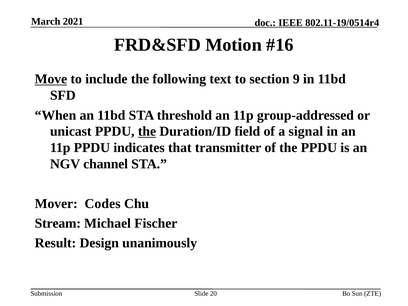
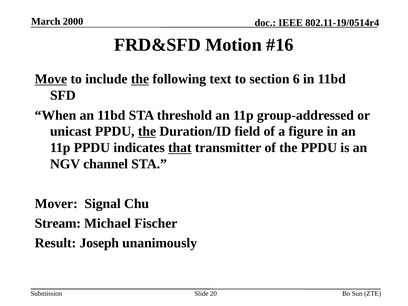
2021: 2021 -> 2000 (73, 22)
the underline: none -> present (140, 79)
9: 9 -> 6 (296, 79)
signal: signal -> figure (306, 131)
that underline: none -> present (180, 148)
Codes: Codes -> Signal (103, 204)
Design: Design -> Joseph (99, 243)
